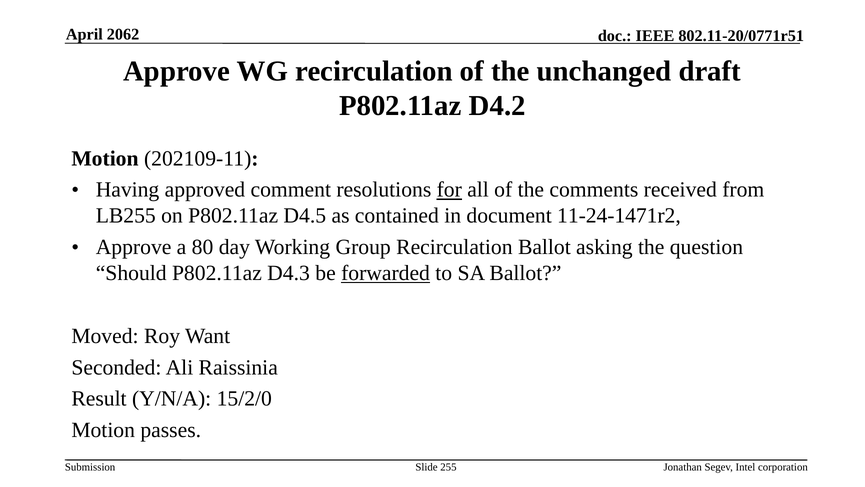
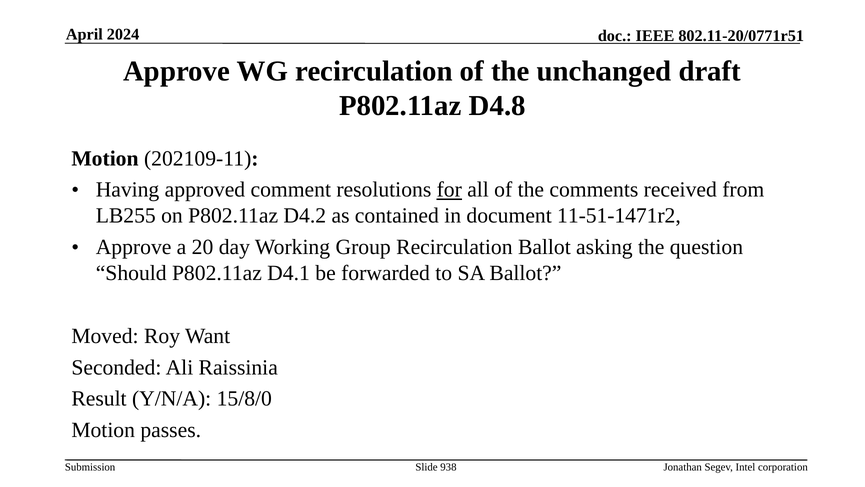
2062: 2062 -> 2024 (123, 34)
D4.2: D4.2 -> D4.8 (497, 106)
D4.5: D4.5 -> D4.2 (305, 216)
11-24-1471r2: 11-24-1471r2 -> 11-51-1471r2 (619, 216)
80: 80 -> 20 (203, 247)
D4.3: D4.3 -> D4.1 (289, 273)
forwarded underline: present -> none (386, 273)
15/2/0: 15/2/0 -> 15/8/0 (244, 398)
255: 255 -> 938 (448, 467)
